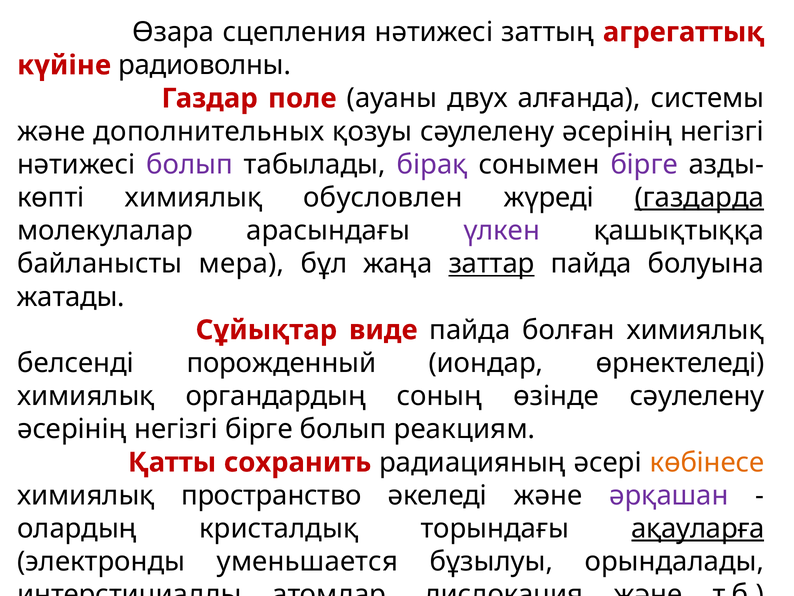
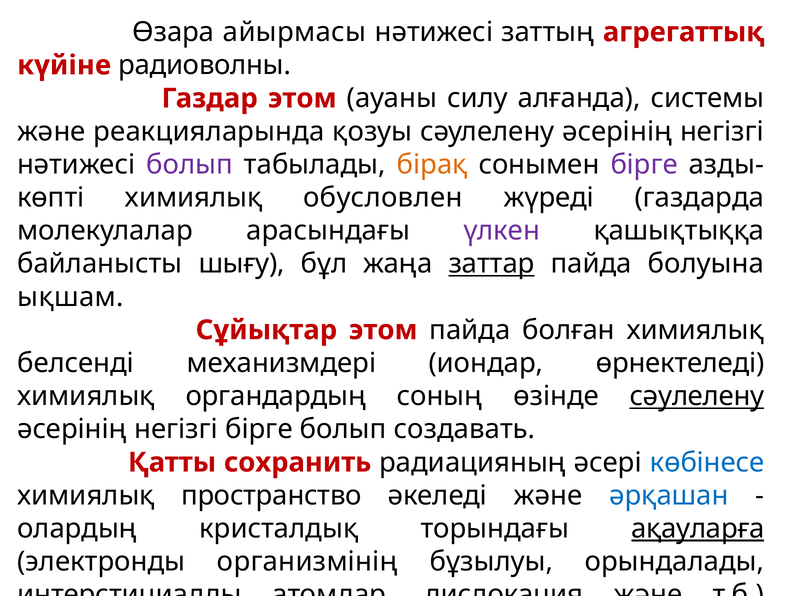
сцепления: сцепления -> айырмасы (295, 32)
Газдар поле: поле -> этом (302, 98)
двух: двух -> силу (478, 98)
дополнительных: дополнительных -> реакцияларында (209, 131)
бірақ colour: purple -> orange (432, 164)
газдарда underline: present -> none (699, 197)
мера: мера -> шығу (242, 264)
жатады: жатады -> ықшам (70, 297)
Сұйықтар виде: виде -> этом (383, 330)
порожденный: порожденный -> механизмдері (281, 363)
сәулелену underline: none -> present (697, 396)
реакциям: реакциям -> создавать (464, 429)
көбінесе colour: orange -> blue (707, 462)
әрқашан colour: purple -> blue (669, 495)
уменьшается: уменьшается -> организмінің (307, 561)
